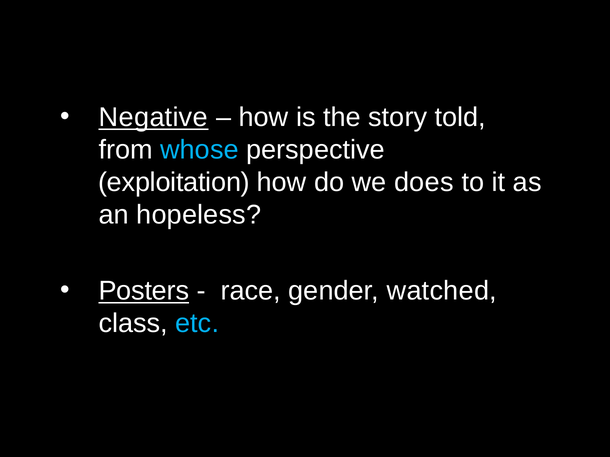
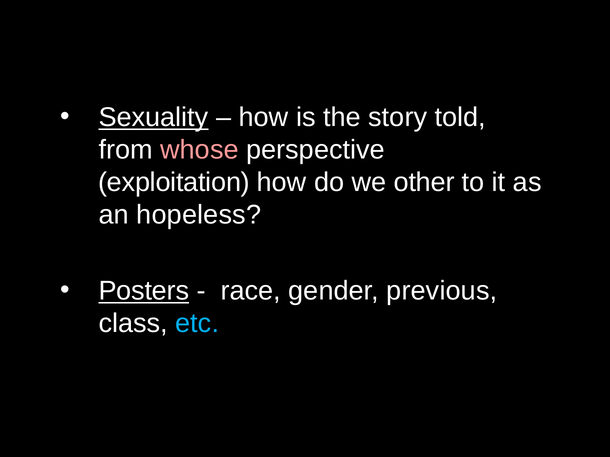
Negative: Negative -> Sexuality (154, 117)
whose colour: light blue -> pink (200, 150)
does: does -> other (424, 182)
watched: watched -> previous (442, 291)
